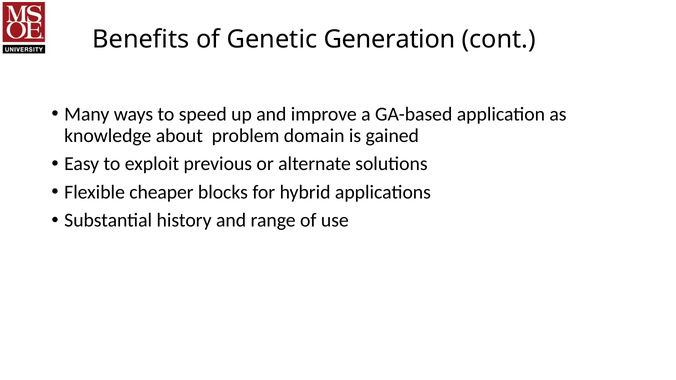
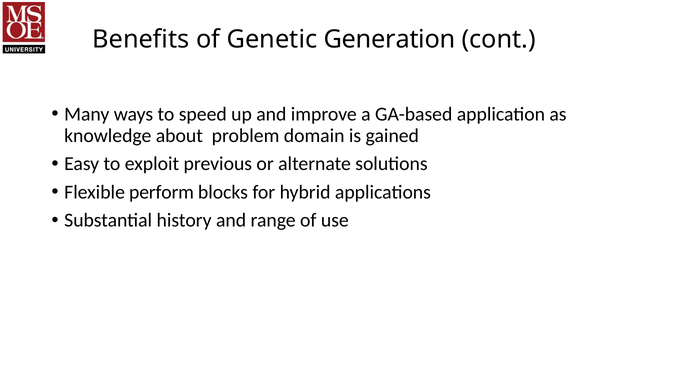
cheaper: cheaper -> perform (162, 192)
